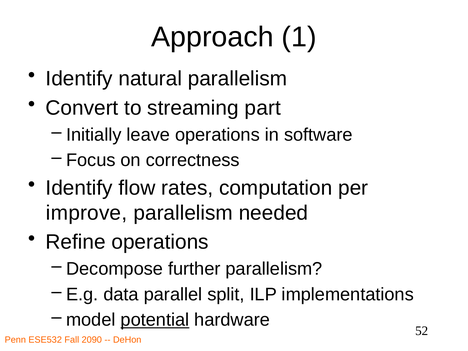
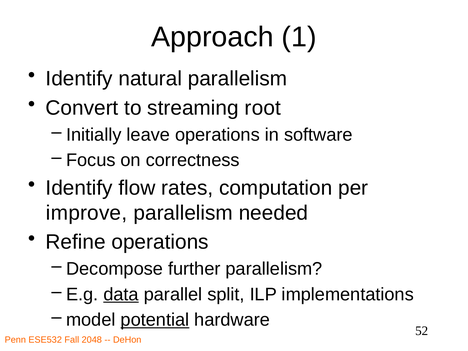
part: part -> root (263, 108)
data underline: none -> present (121, 294)
2090: 2090 -> 2048 (92, 340)
